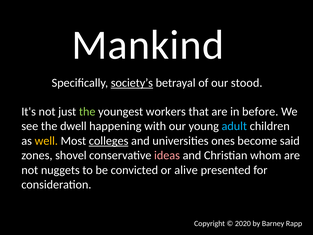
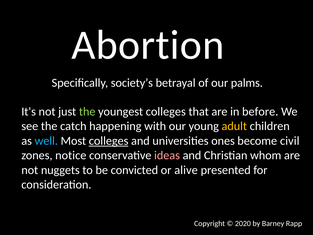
Mankind: Mankind -> Abortion (148, 45)
society’s underline: present -> none (132, 83)
stood: stood -> palms (247, 83)
youngest workers: workers -> colleges (166, 111)
dwell: dwell -> catch (73, 126)
adult colour: light blue -> yellow (234, 126)
well colour: yellow -> light blue (46, 141)
said: said -> civil (290, 141)
shovel: shovel -> notice (71, 155)
